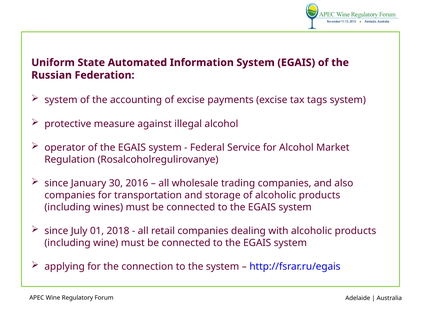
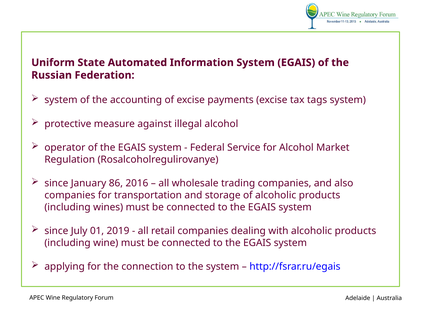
30: 30 -> 86 (116, 184)
2018: 2018 -> 2019 (118, 232)
